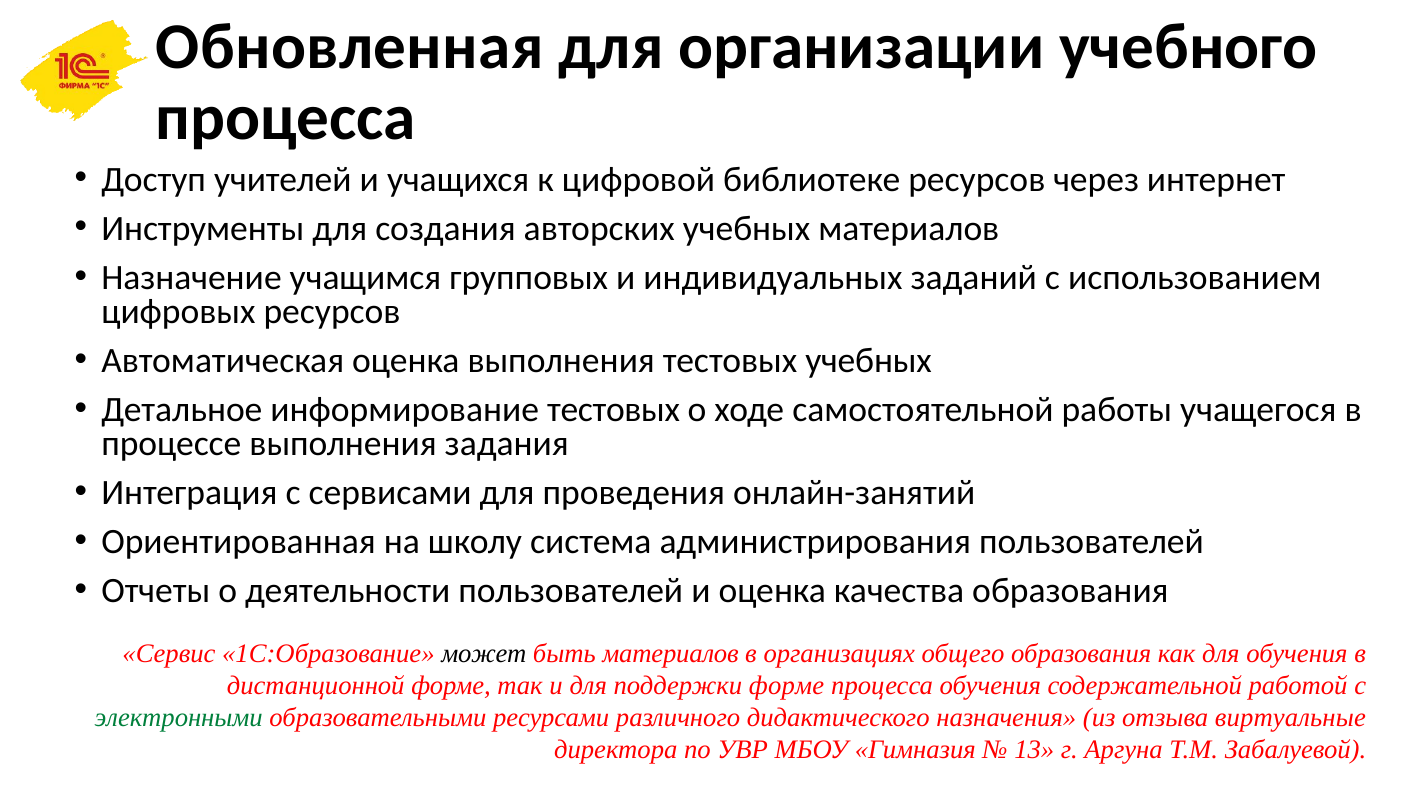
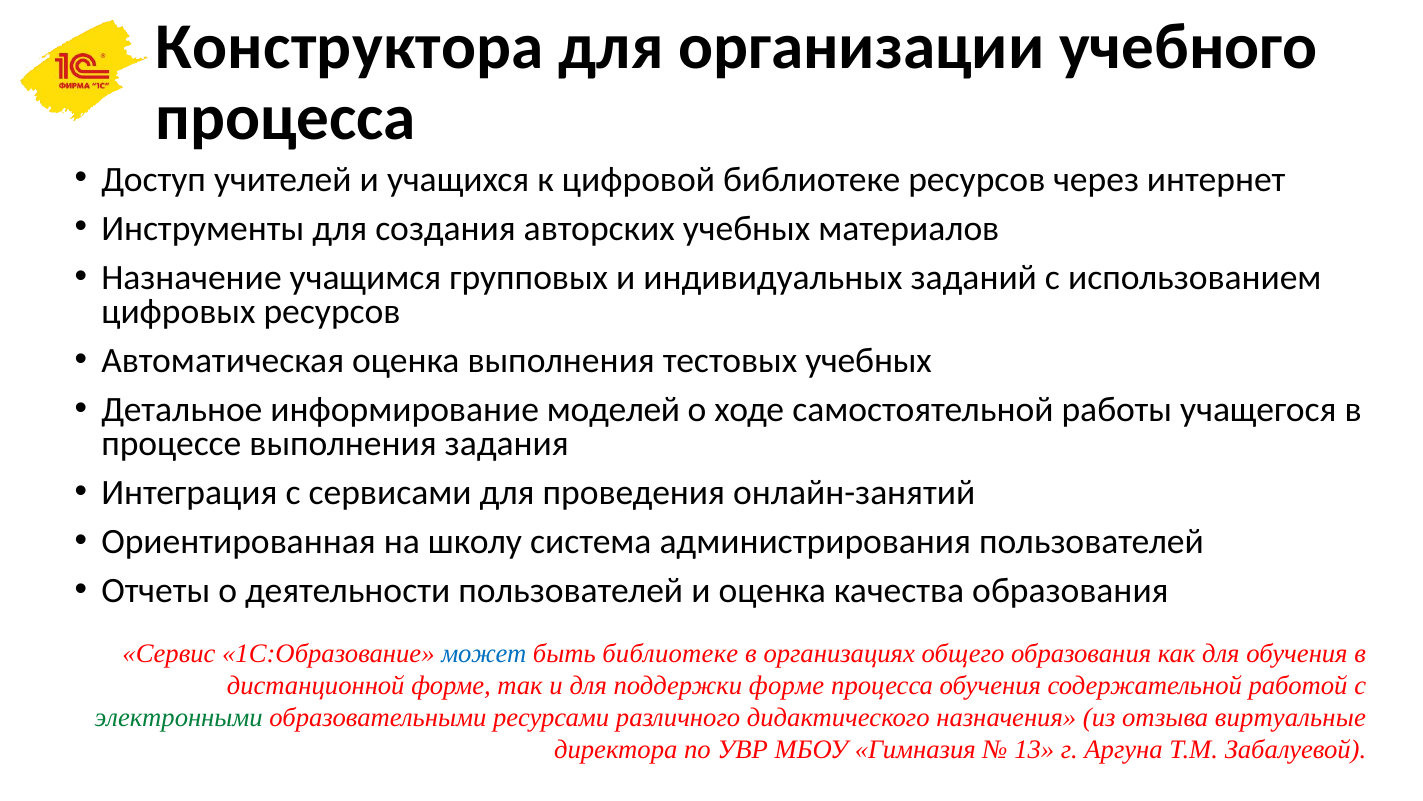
Обновленная: Обновленная -> Конструктора (350, 47)
информирование тестовых: тестовых -> моделей (614, 409)
может colour: black -> blue (484, 653)
быть материалов: материалов -> библиотеке (670, 653)
